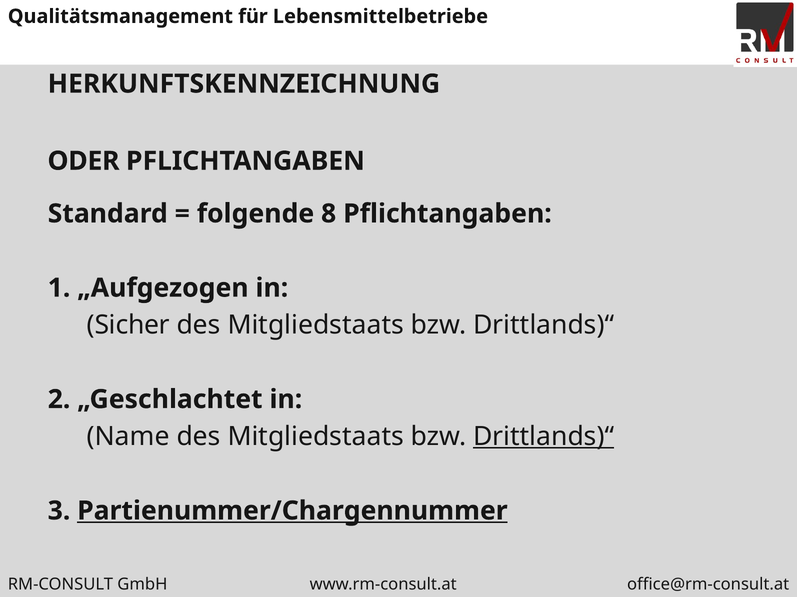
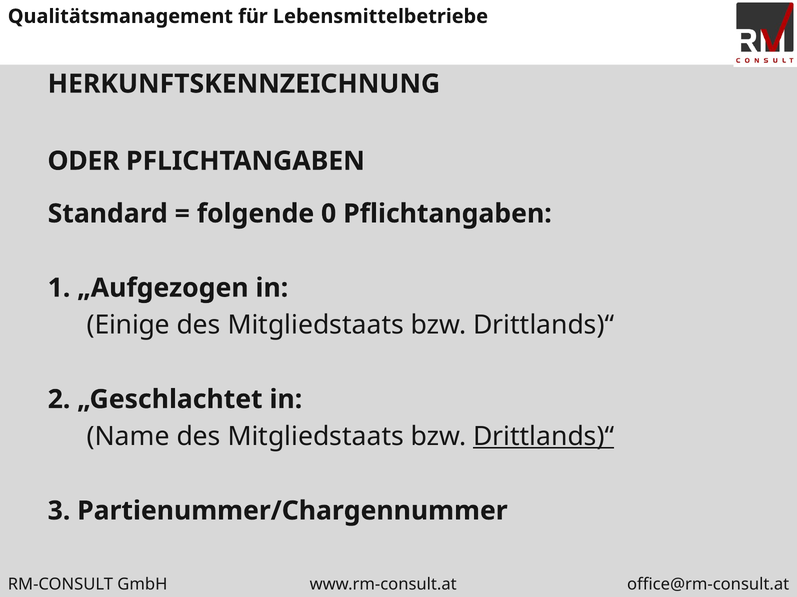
8: 8 -> 0 (329, 214)
Sicher: Sicher -> Einige (128, 325)
Partienummer/Chargennummer underline: present -> none (292, 511)
